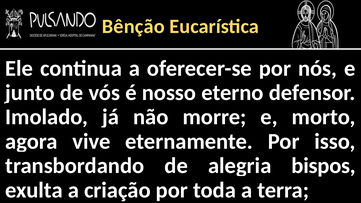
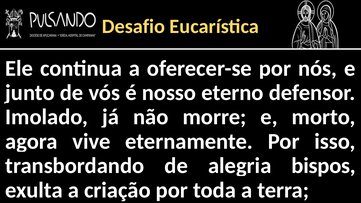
Bênção: Bênção -> Desafio (133, 26)
